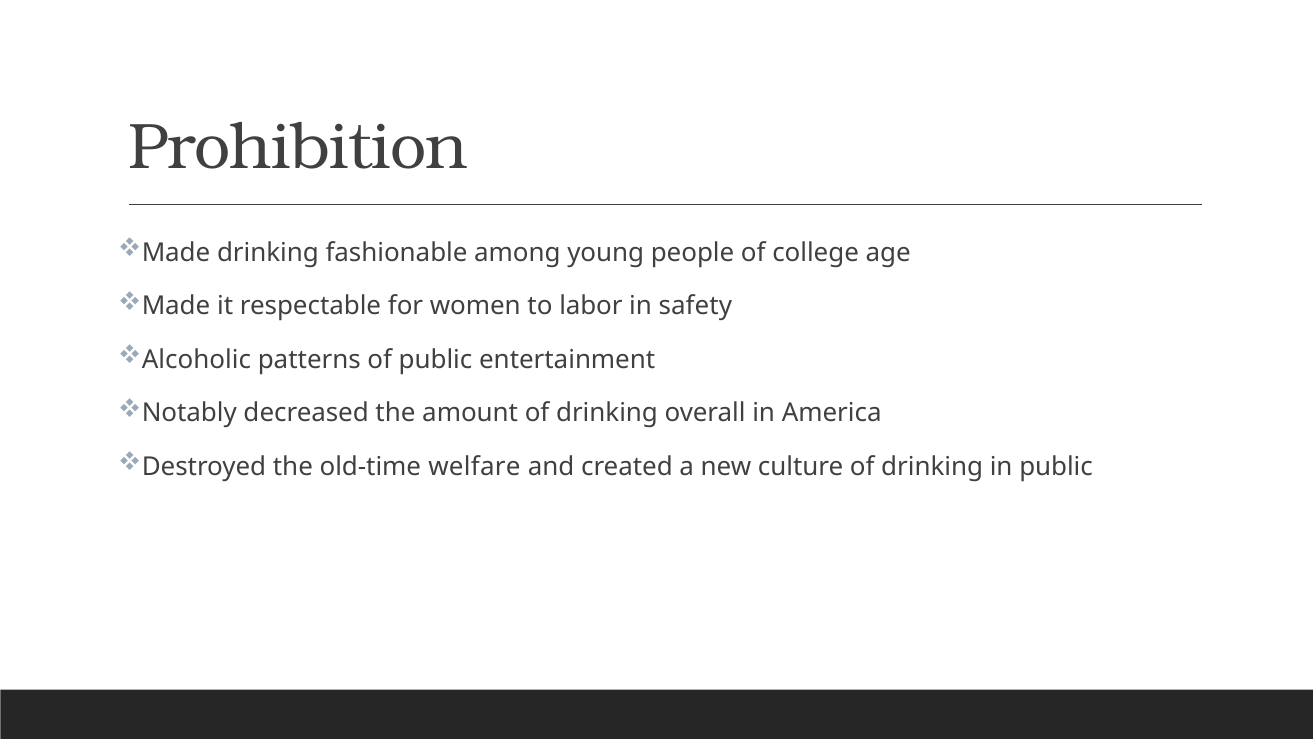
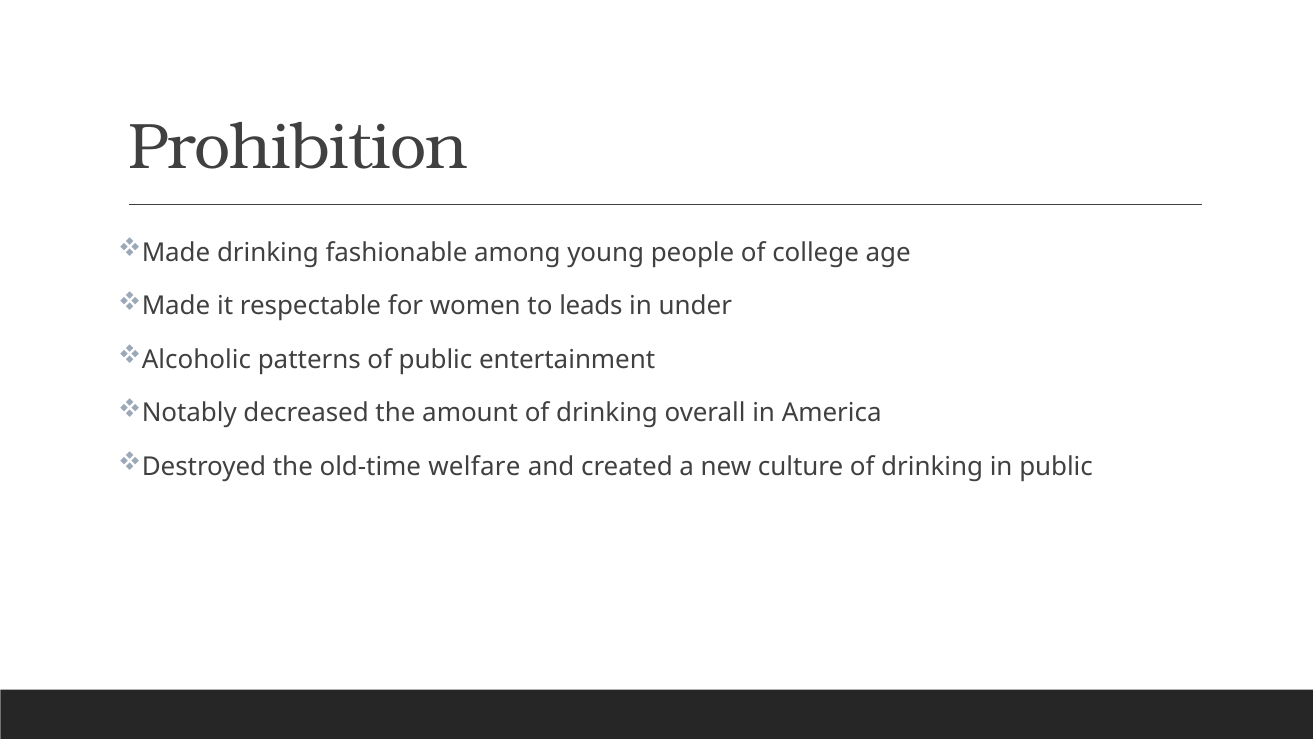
labor: labor -> leads (591, 306)
safety: safety -> under (695, 306)
